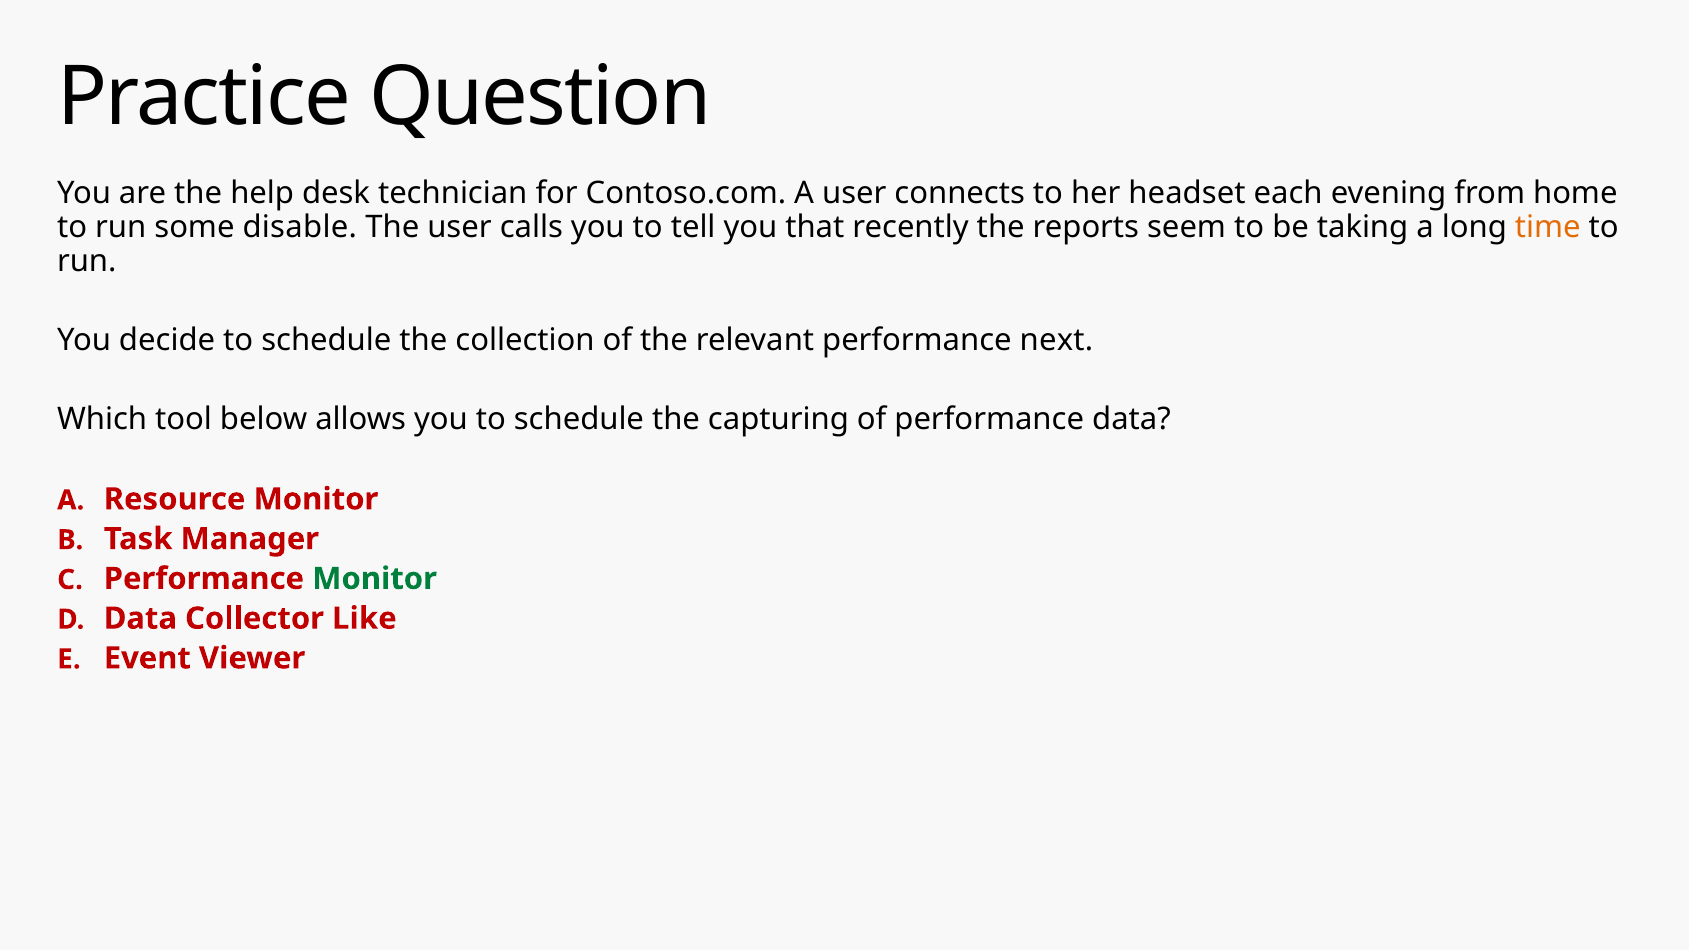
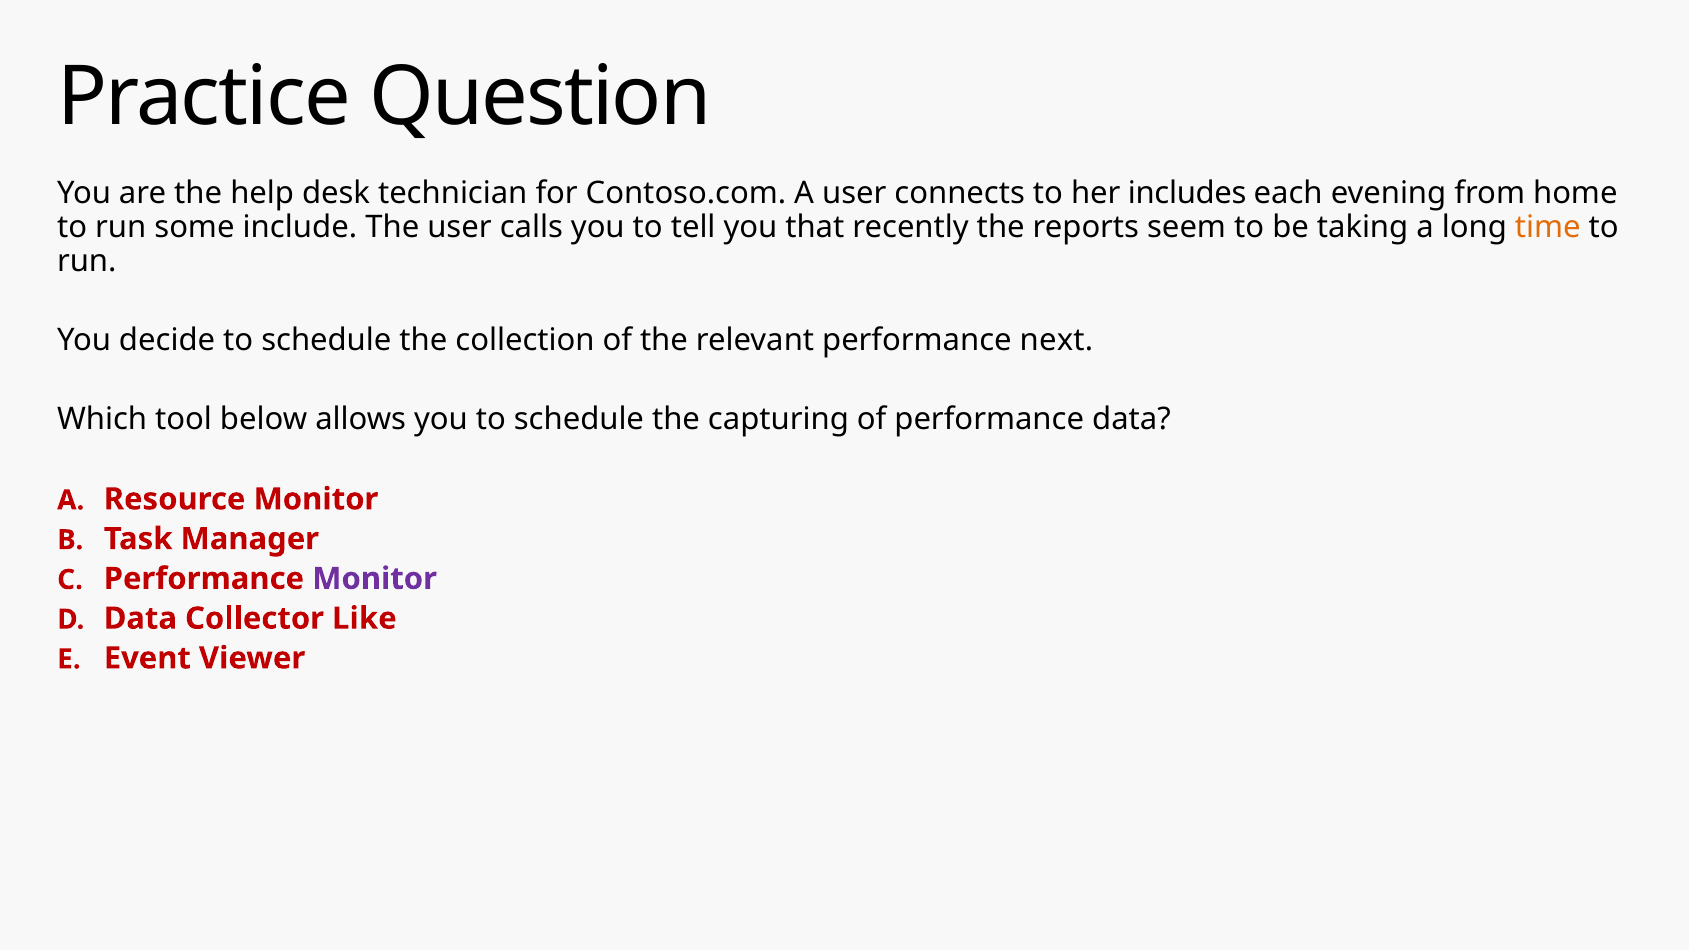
headset: headset -> includes (1187, 194)
disable: disable -> include (300, 227)
Monitor colour: green -> purple (375, 579)
